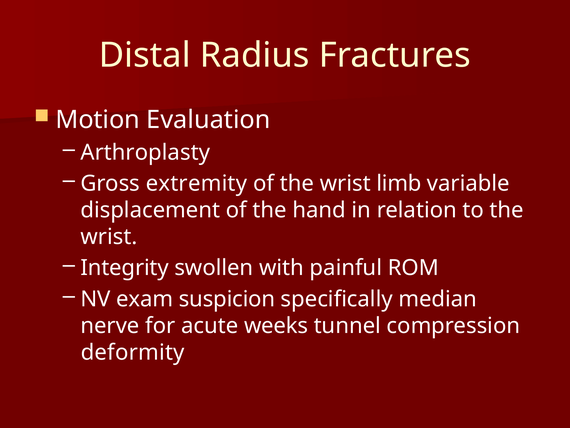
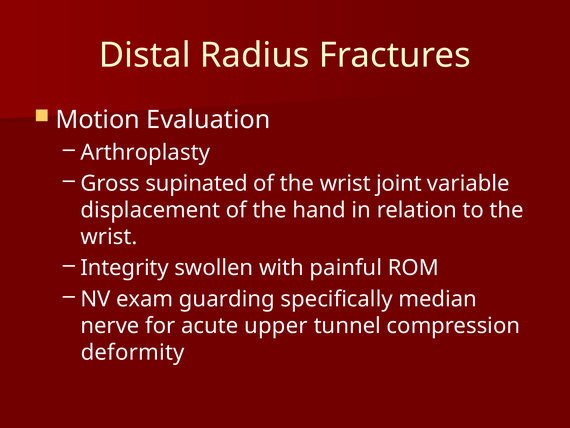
extremity: extremity -> supinated (197, 183)
limb: limb -> joint (399, 183)
suspicion: suspicion -> guarding (227, 299)
weeks: weeks -> upper (276, 325)
